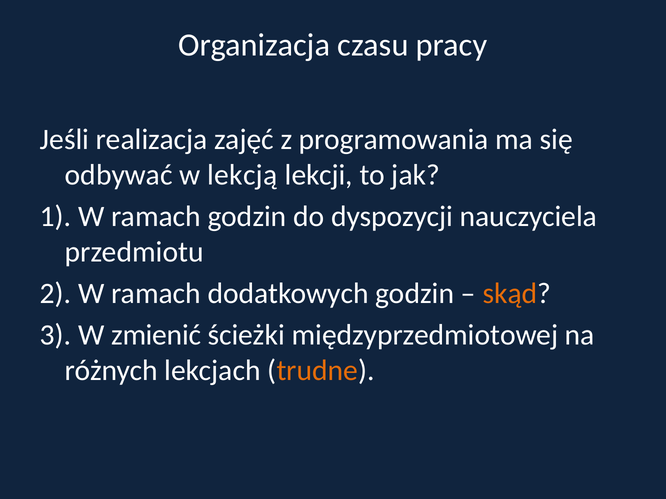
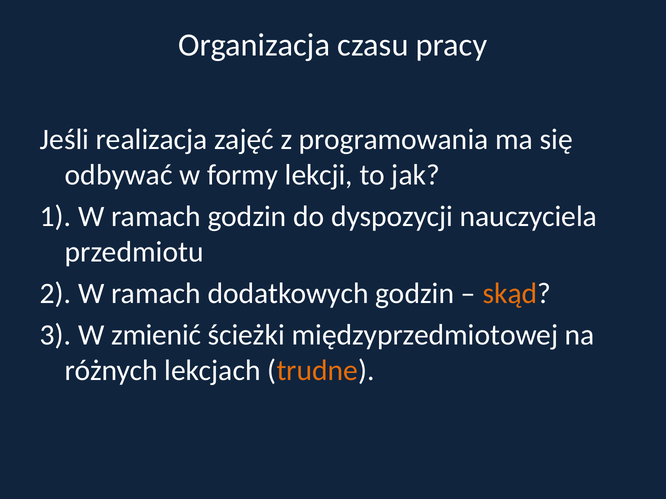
lekcją: lekcją -> formy (243, 175)
